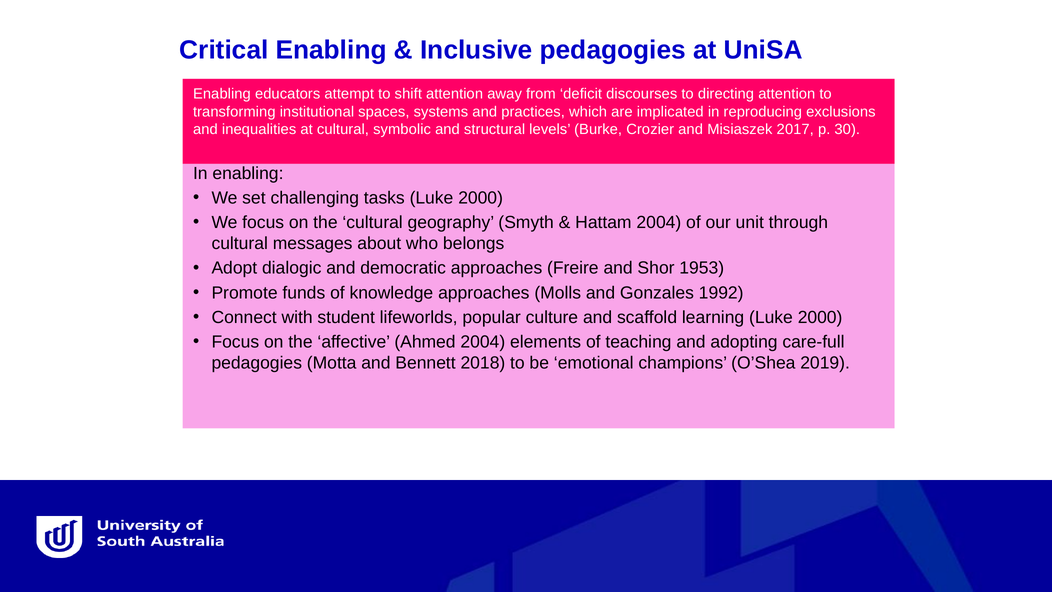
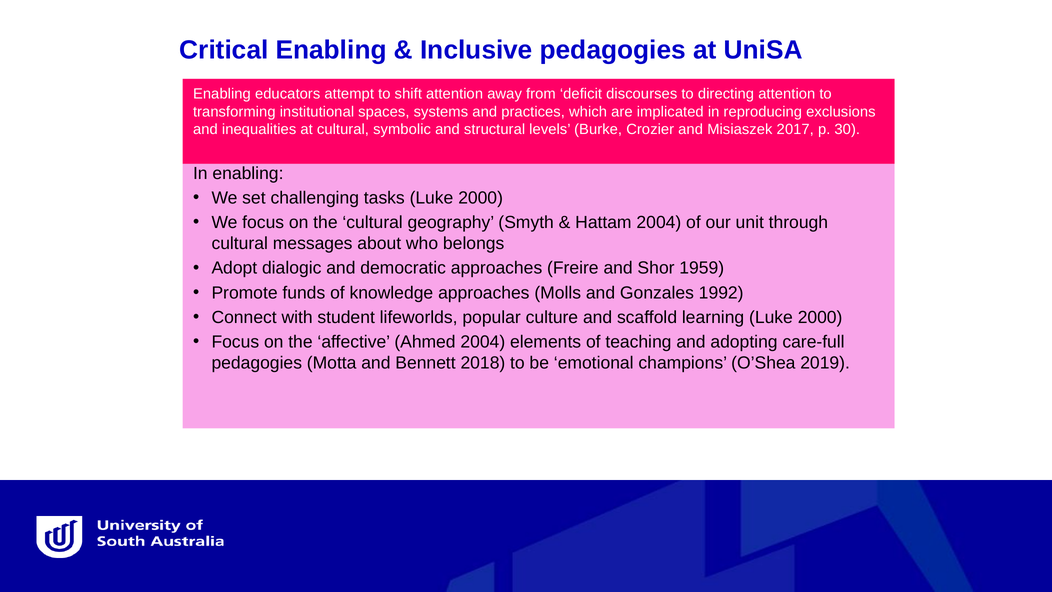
1953: 1953 -> 1959 (702, 268)
